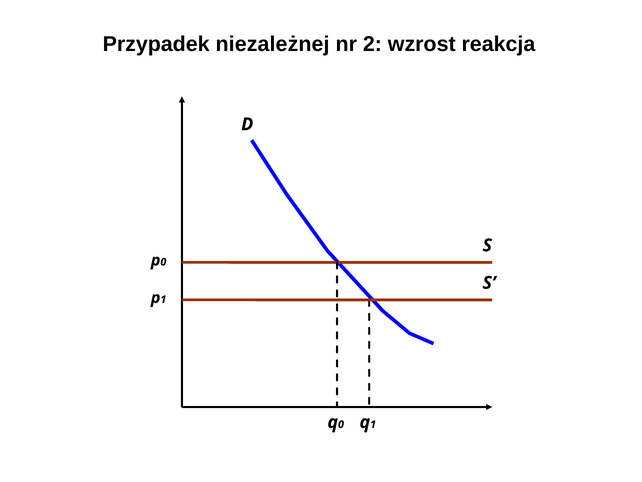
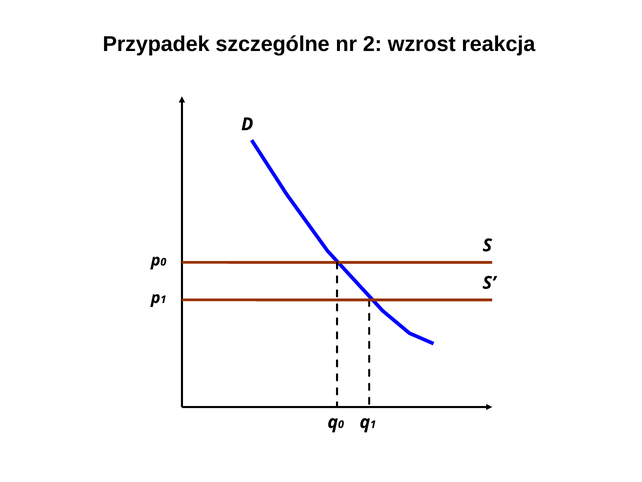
niezależnej: niezależnej -> szczególne (273, 44)
